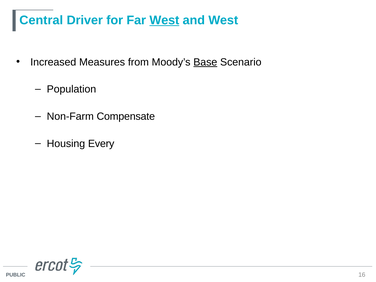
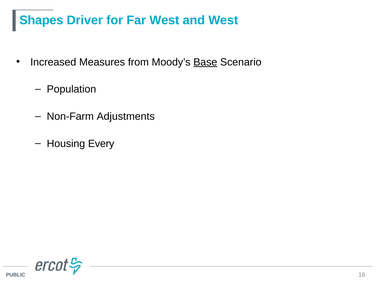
Central: Central -> Shapes (41, 20)
West underline: present -> none (164, 20)
Compensate: Compensate -> Adjustments (126, 116)
